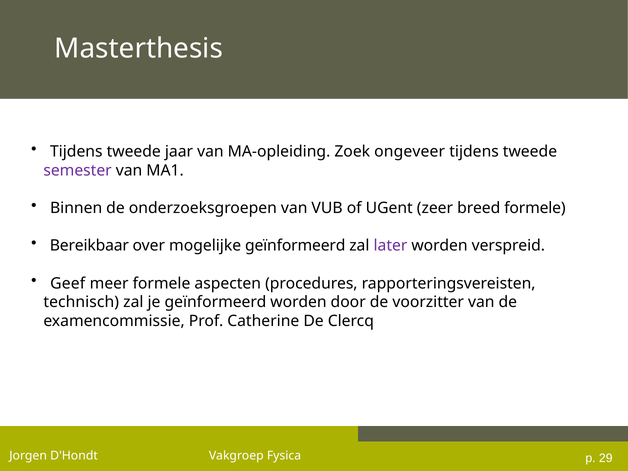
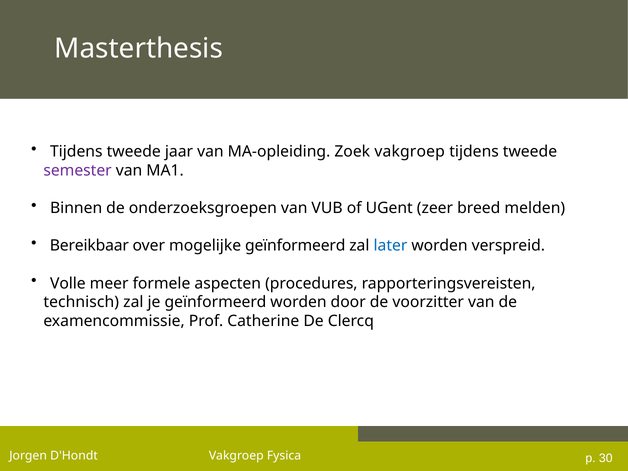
Zoek ongeveer: ongeveer -> vakgroep (410, 151)
breed formele: formele -> melden (535, 208)
later colour: purple -> blue (390, 246)
Geef: Geef -> Volle (68, 283)
29: 29 -> 30 (606, 458)
